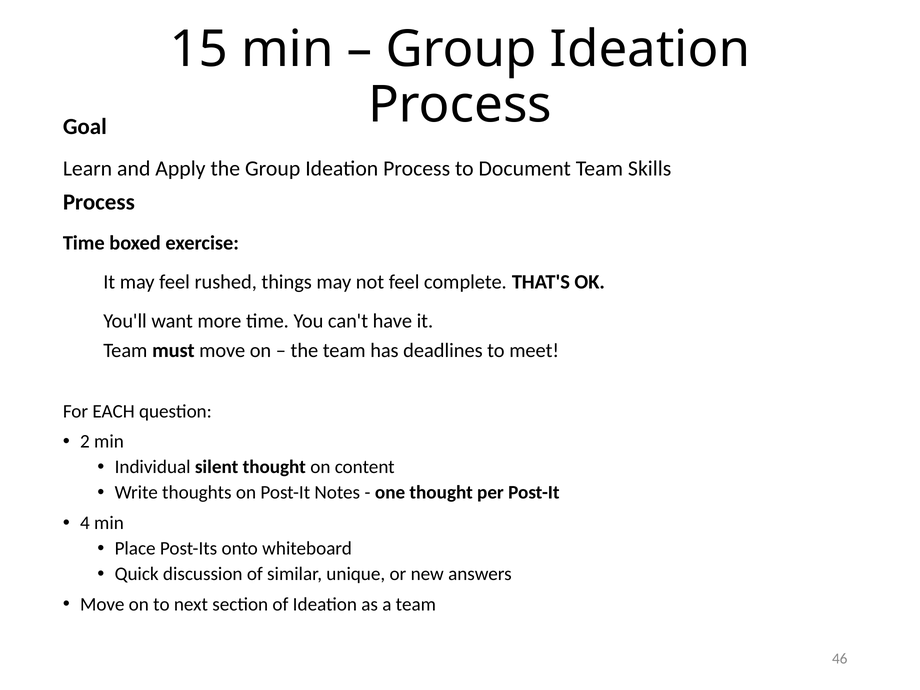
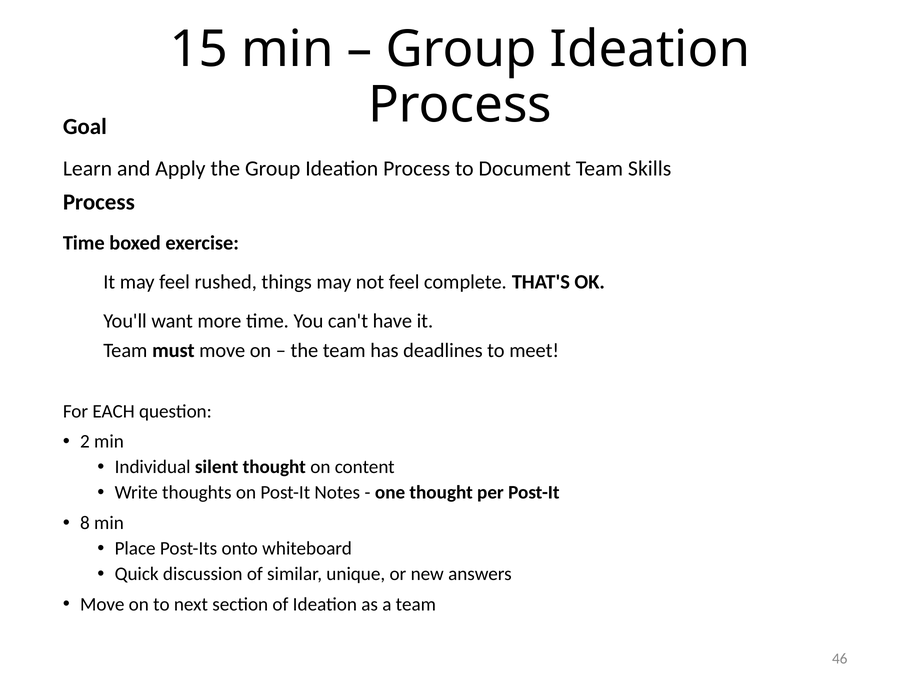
4: 4 -> 8 (85, 523)
